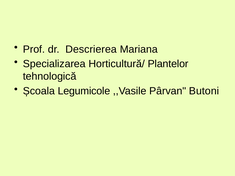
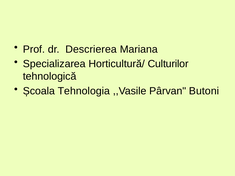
Plantelor: Plantelor -> Culturilor (168, 64)
Legumicole: Legumicole -> Tehnologia (84, 91)
